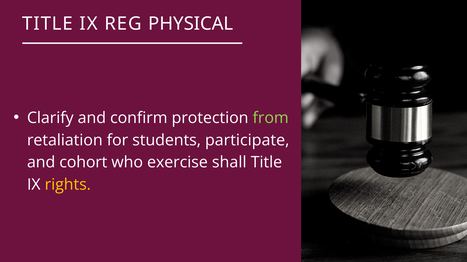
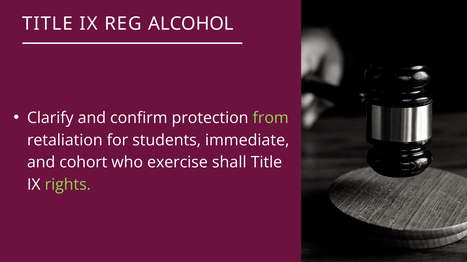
PHYSICAL: PHYSICAL -> ALCOHOL (191, 24)
participate: participate -> immediate (247, 140)
rights colour: yellow -> light green (68, 185)
